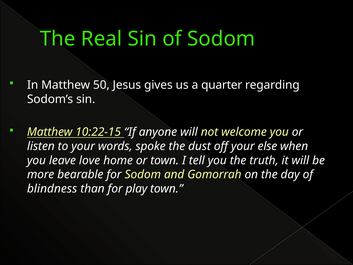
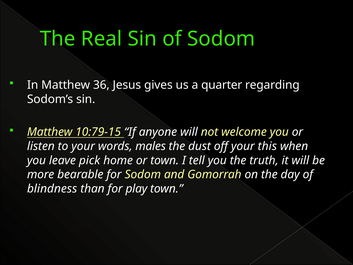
50: 50 -> 36 (101, 85)
10:22-15: 10:22-15 -> 10:79-15 (98, 132)
spoke: spoke -> males (151, 146)
else: else -> this (267, 146)
love: love -> pick (90, 160)
